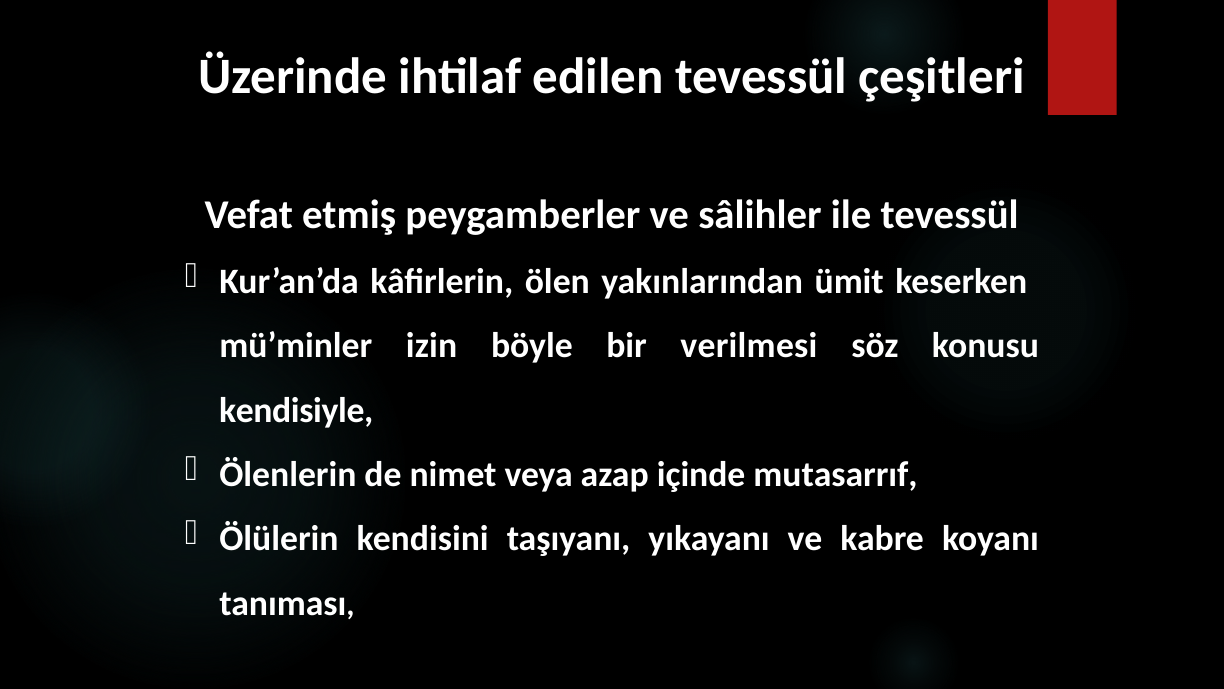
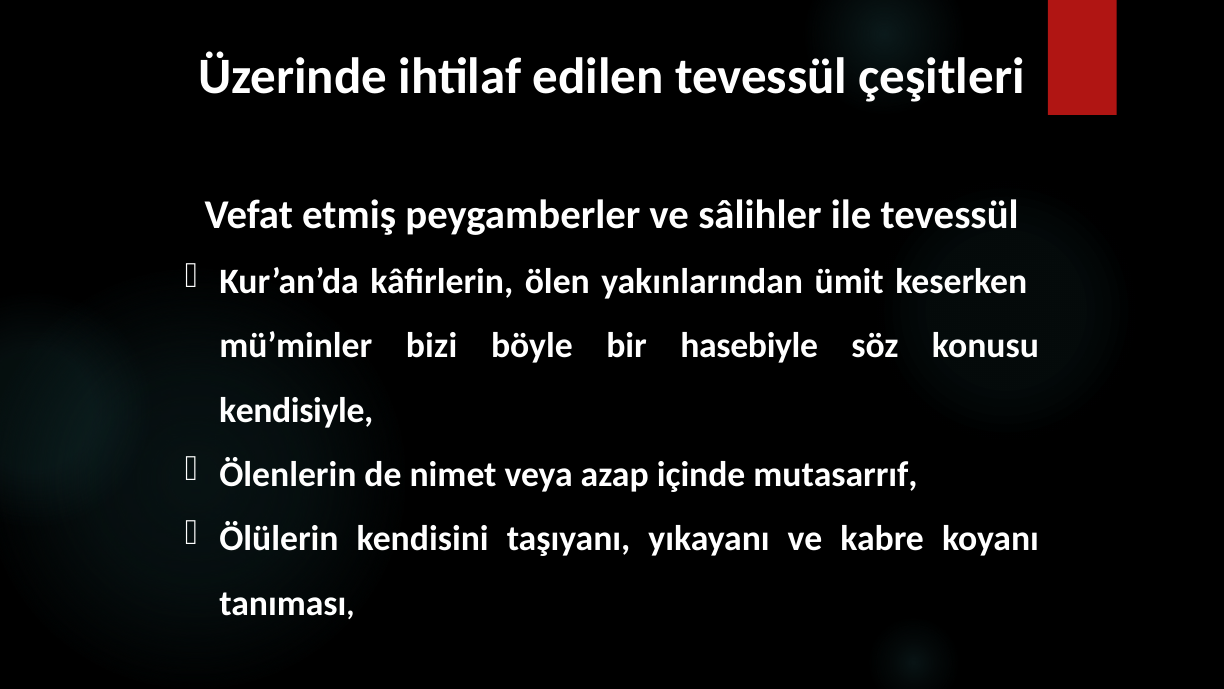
izin: izin -> bizi (432, 346)
verilmesi: verilmesi -> hasebiyle (749, 346)
